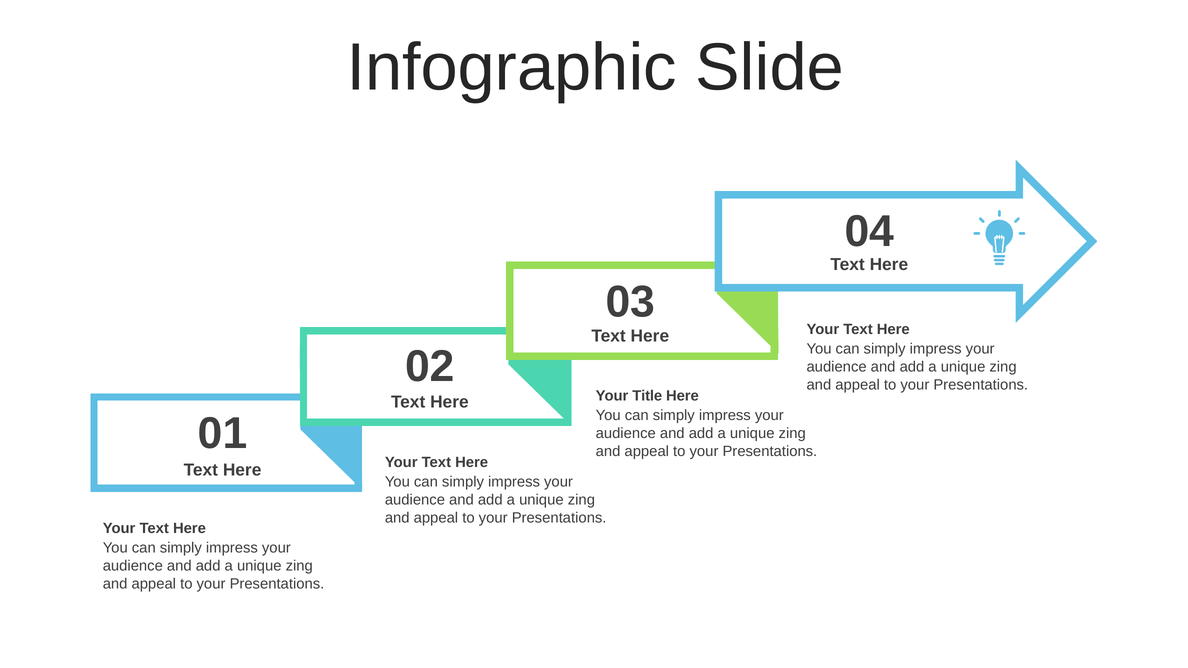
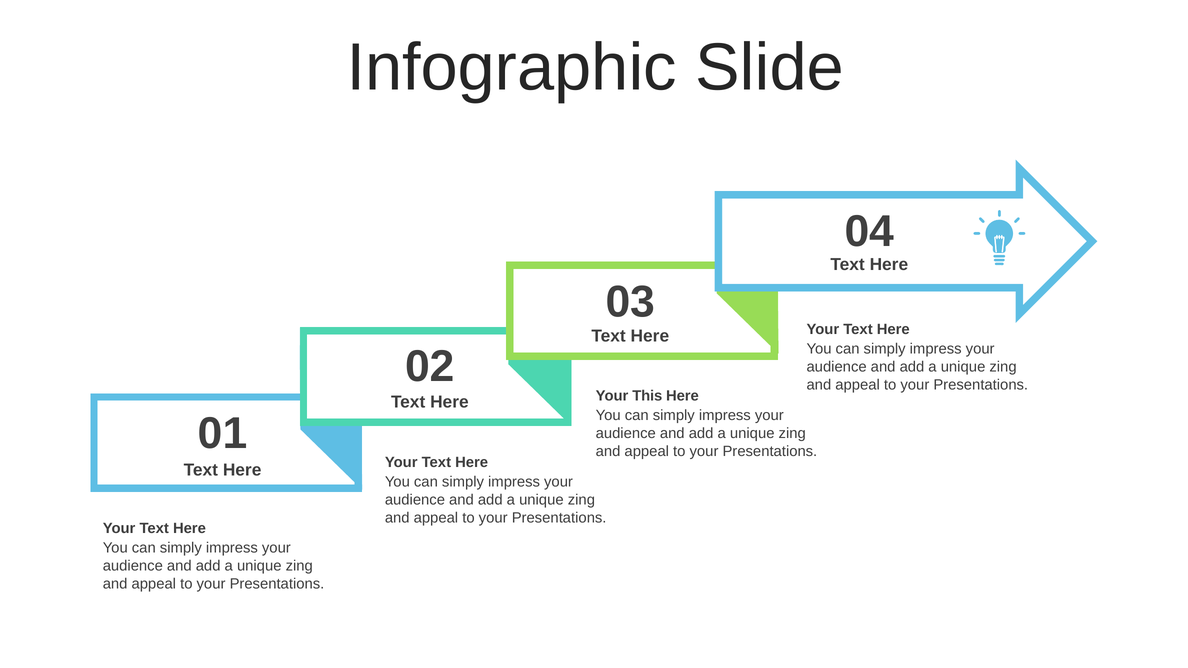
Title: Title -> This (647, 396)
